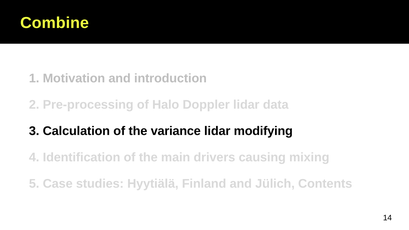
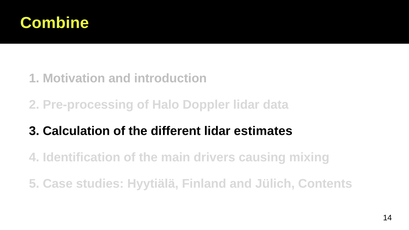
variance: variance -> different (176, 131)
modifying: modifying -> estimates (263, 131)
